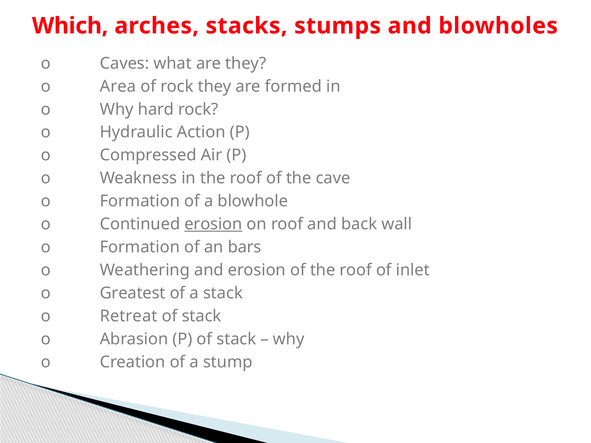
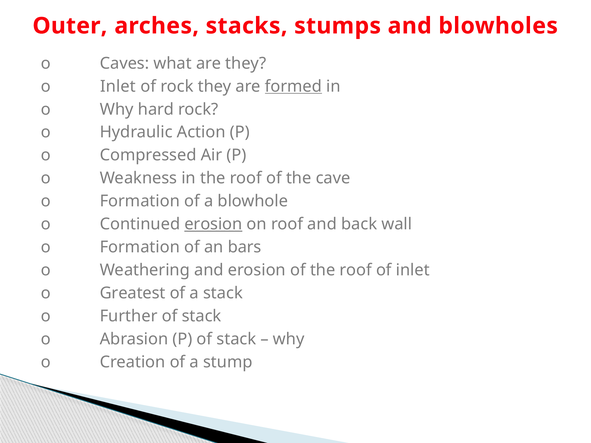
Which: Which -> Outer (70, 26)
o Area: Area -> Inlet (118, 86)
formed underline: none -> present (293, 86)
Retreat: Retreat -> Further (129, 316)
